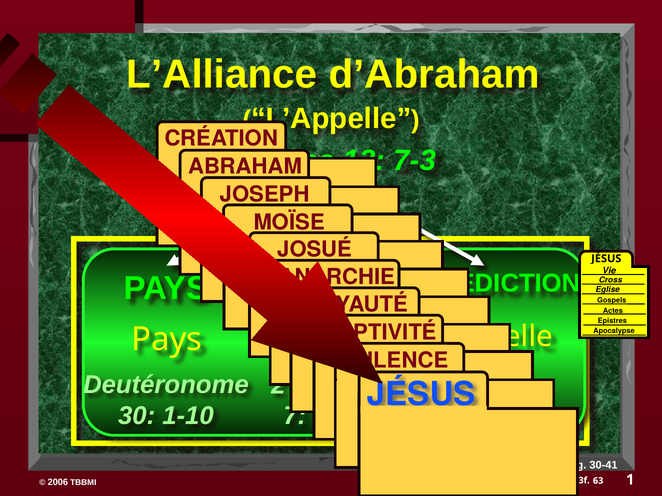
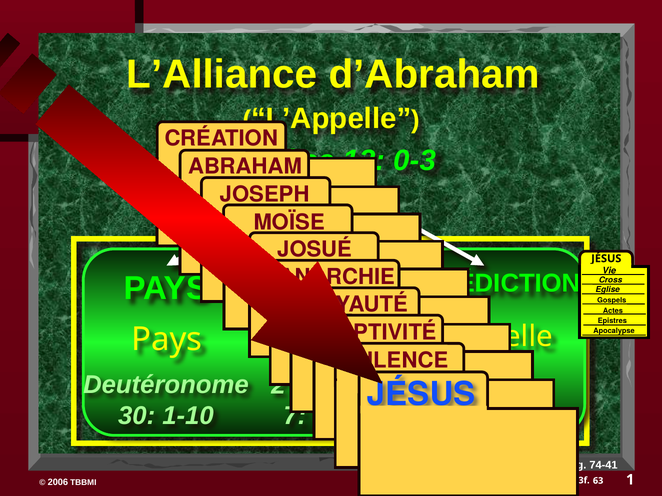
7-3: 7-3 -> 0-3 (415, 161)
30-41: 30-41 -> 74-41 (604, 466)
